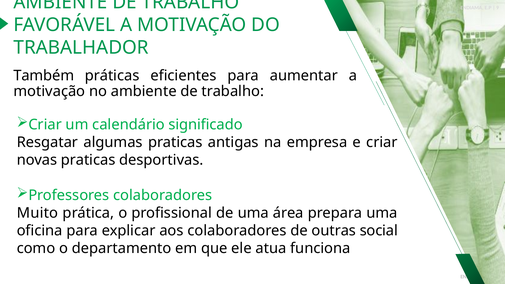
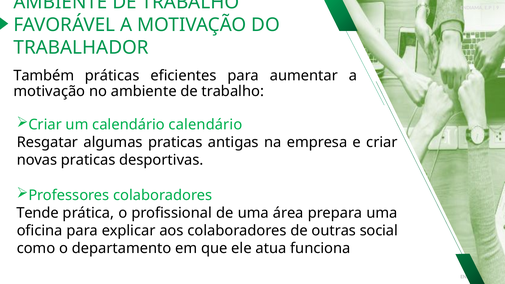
calendário significado: significado -> calendário (206, 125)
Muito: Muito -> Tende (38, 213)
